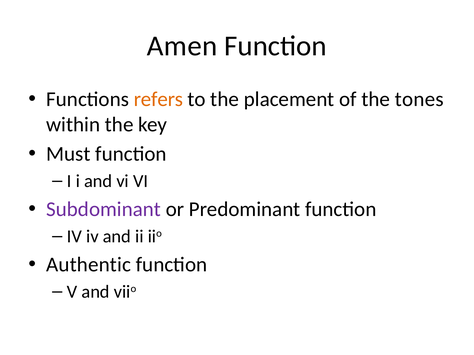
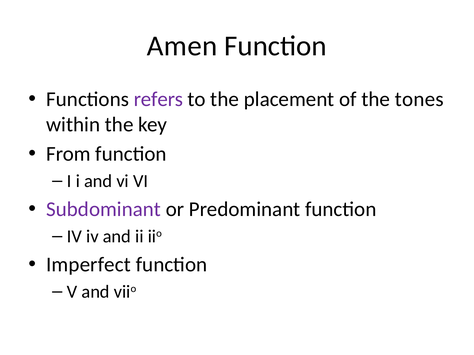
refers colour: orange -> purple (158, 99)
Must: Must -> From (68, 154)
Authentic: Authentic -> Imperfect (89, 265)
